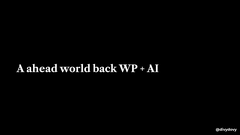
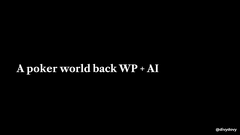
ahead: ahead -> poker (42, 69)
